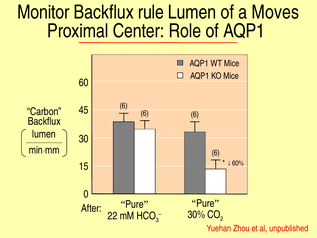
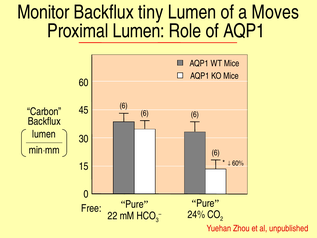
rule: rule -> tiny (151, 12)
Proximal Center: Center -> Lumen (139, 31)
After: After -> Free (91, 208)
30%: 30% -> 24% (196, 214)
